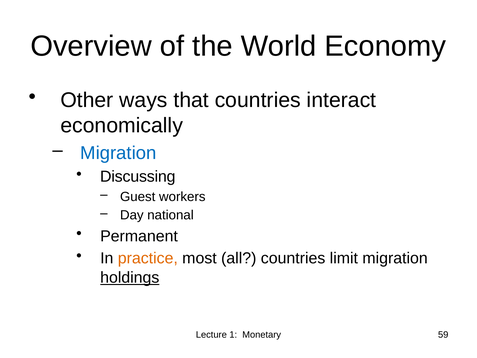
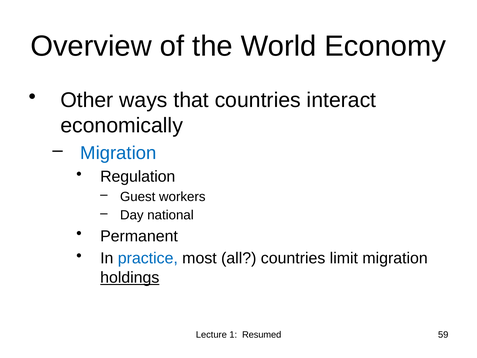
Discussing: Discussing -> Regulation (138, 177)
practice colour: orange -> blue (148, 258)
Monetary: Monetary -> Resumed (262, 334)
